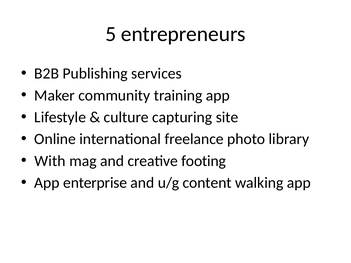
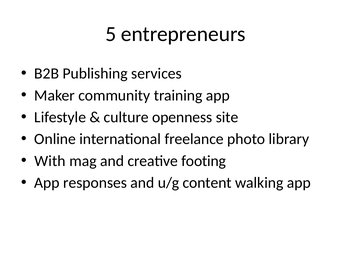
capturing: capturing -> openness (182, 117)
enterprise: enterprise -> responses (95, 183)
